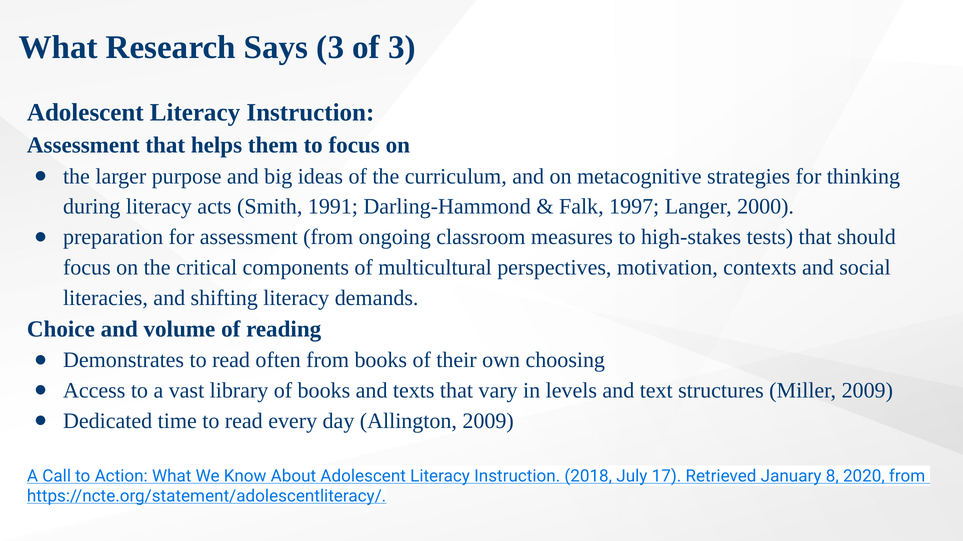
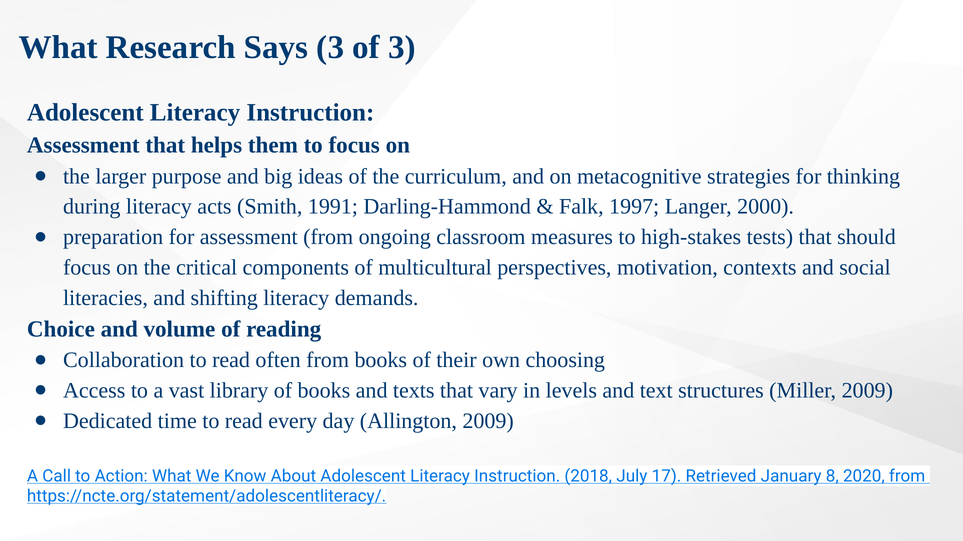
Demonstrates: Demonstrates -> Collaboration (124, 360)
